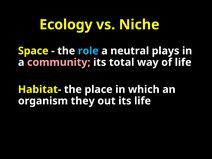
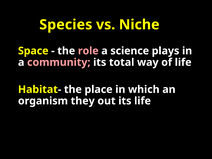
Ecology: Ecology -> Species (66, 25)
role colour: light blue -> pink (88, 51)
neutral: neutral -> science (130, 51)
